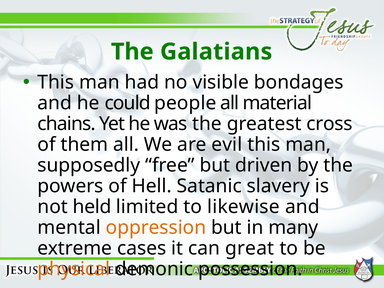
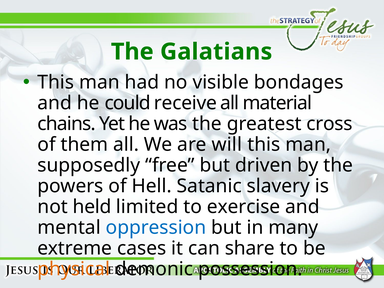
people: people -> receive (185, 103)
evil: evil -> will (227, 145)
likewise: likewise -> exercise (244, 207)
oppression colour: orange -> blue (156, 227)
great: great -> share (250, 248)
